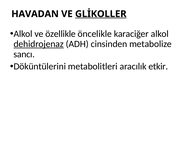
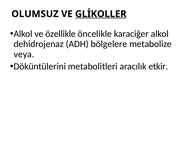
HAVADAN: HAVADAN -> OLUMSUZ (35, 14)
dehidrojenaz underline: present -> none (39, 44)
cinsinden: cinsinden -> bölgelere (109, 44)
sancı: sancı -> veya (24, 54)
